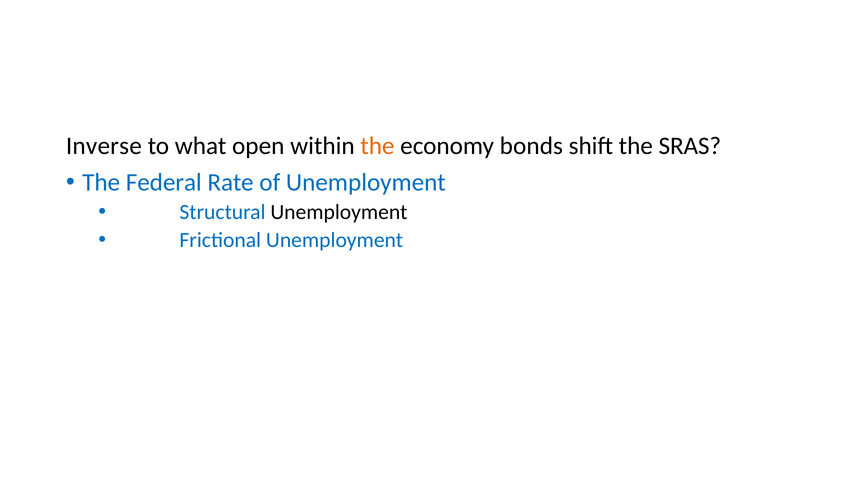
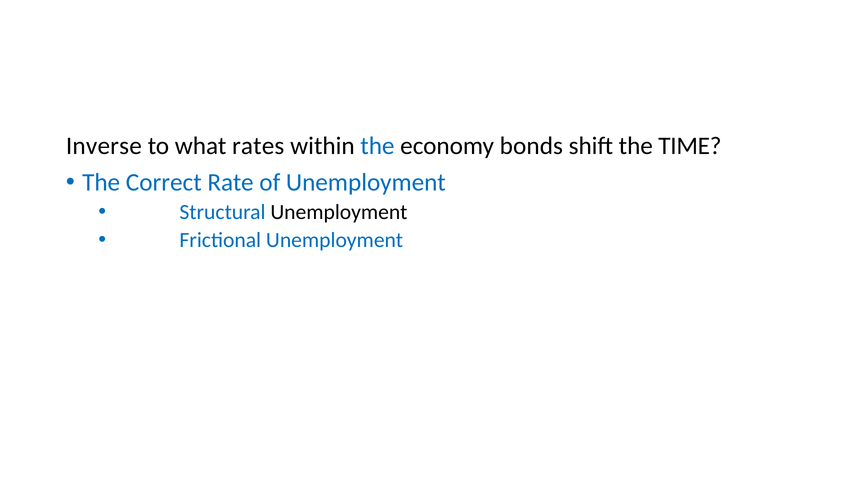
open: open -> rates (258, 146)
the colour: orange -> blue (377, 146)
SRAS: SRAS -> TIME (690, 146)
Federal: Federal -> Correct (164, 183)
